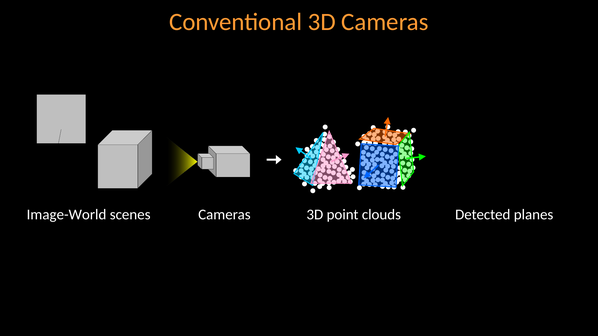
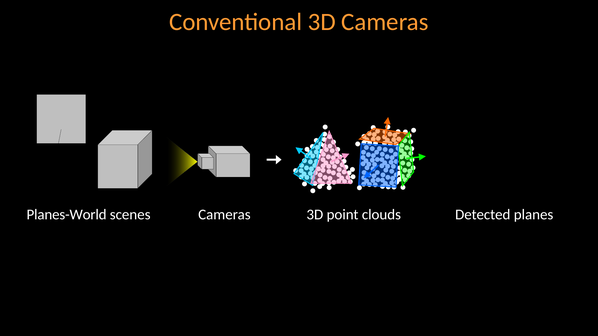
Image-World: Image-World -> Planes-World (67, 215)
